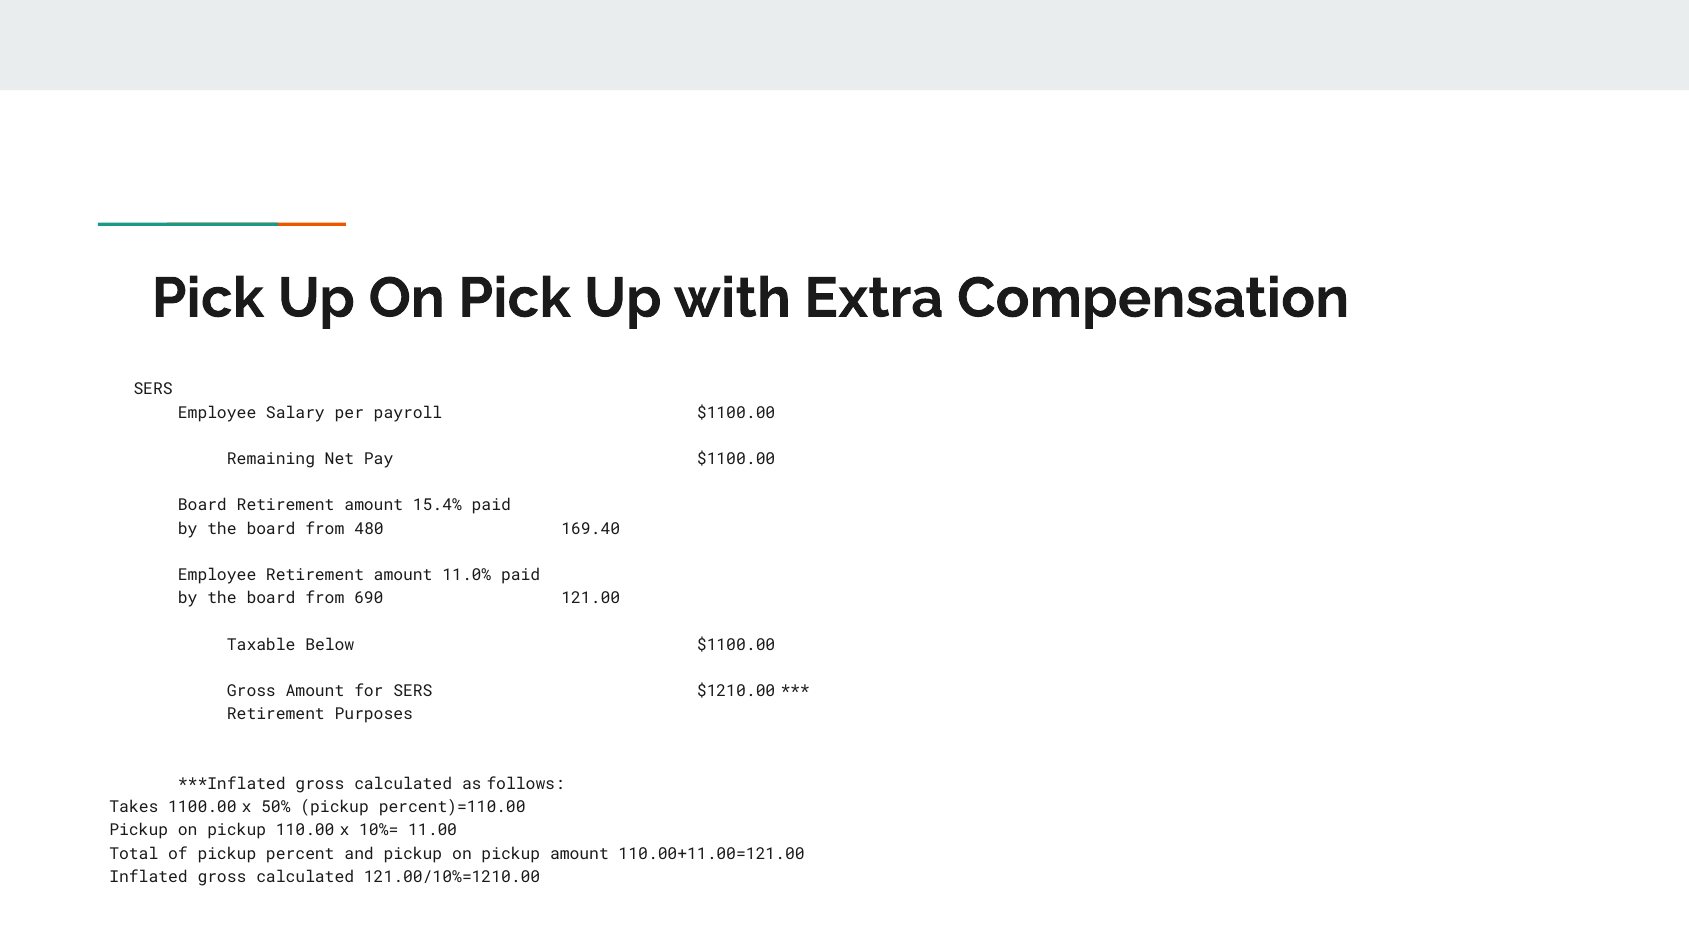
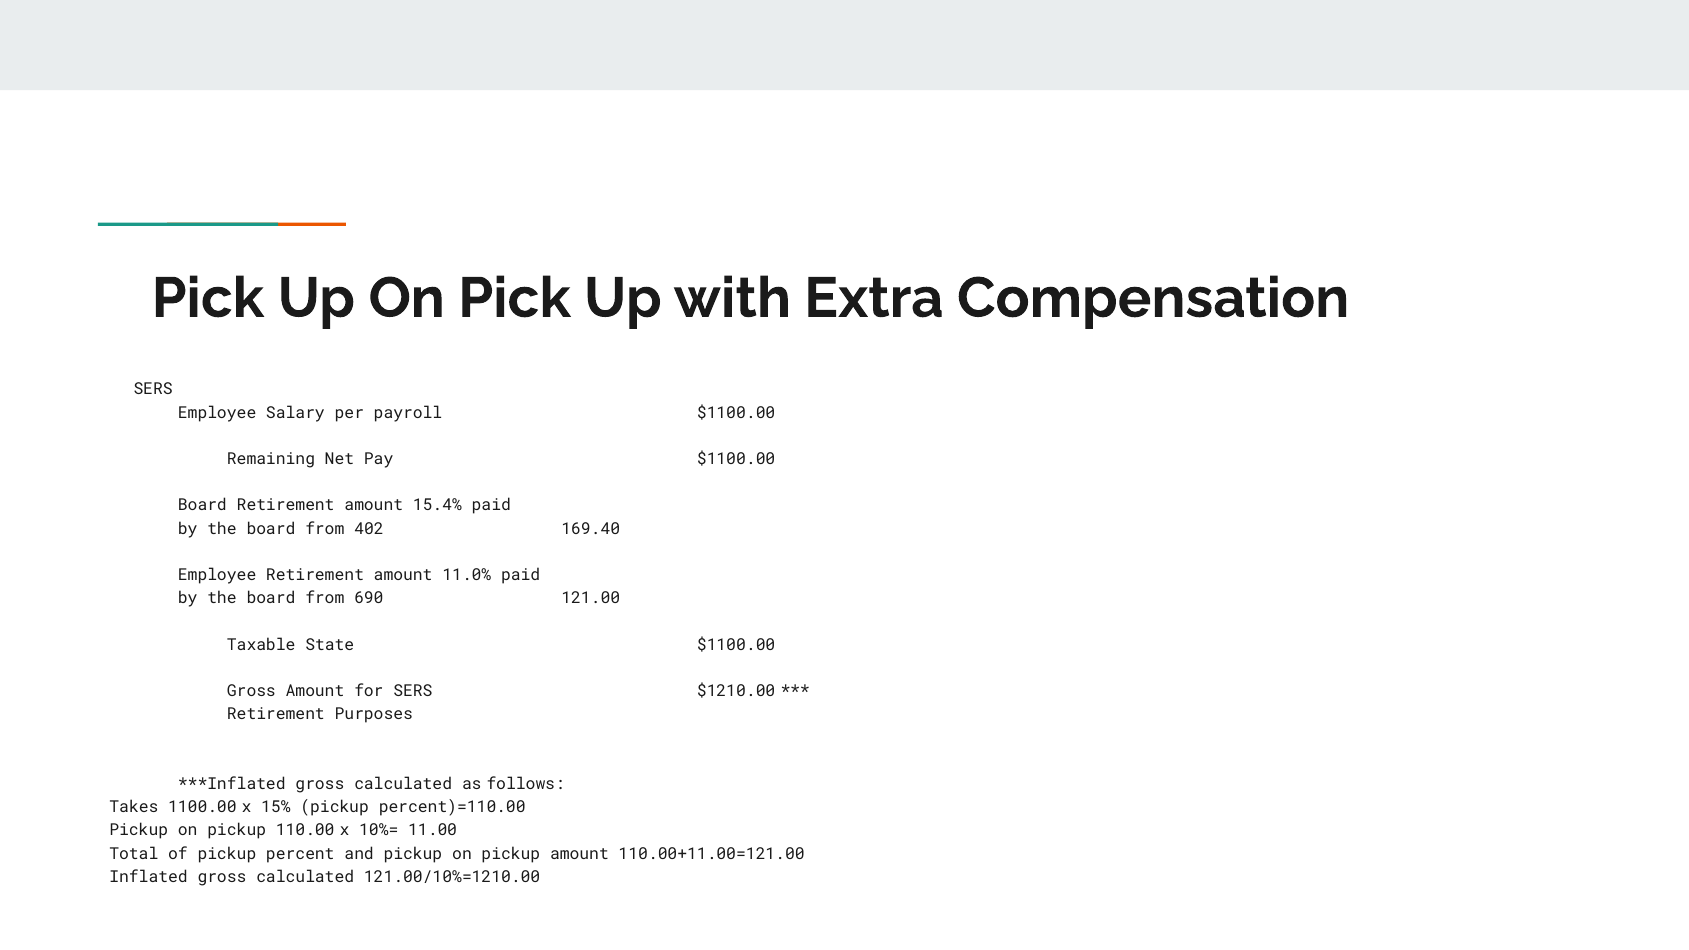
480: 480 -> 402 (369, 529)
Below: Below -> State (330, 645)
50%: 50% -> 15% (276, 807)
